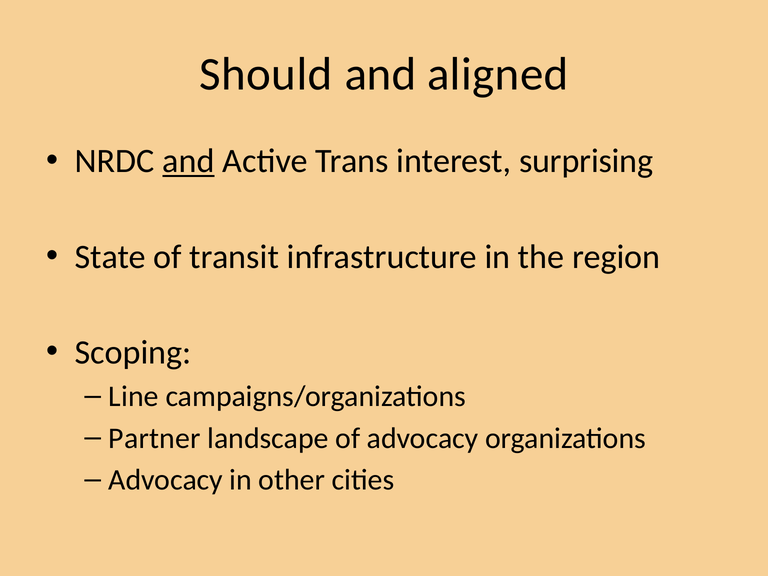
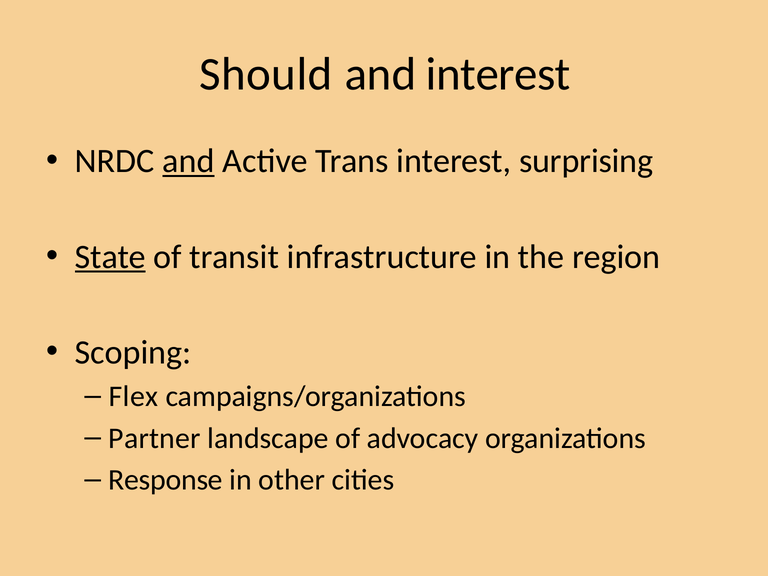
and aligned: aligned -> interest (498, 74)
State underline: none -> present (110, 257)
Line: Line -> Flex (134, 397)
Advocacy: Advocacy -> Response (166, 480)
